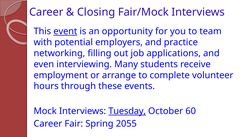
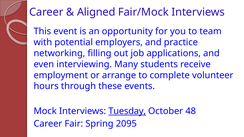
Closing: Closing -> Aligned (96, 12)
event underline: present -> none (65, 31)
60: 60 -> 48 (191, 111)
2055: 2055 -> 2095 (126, 124)
